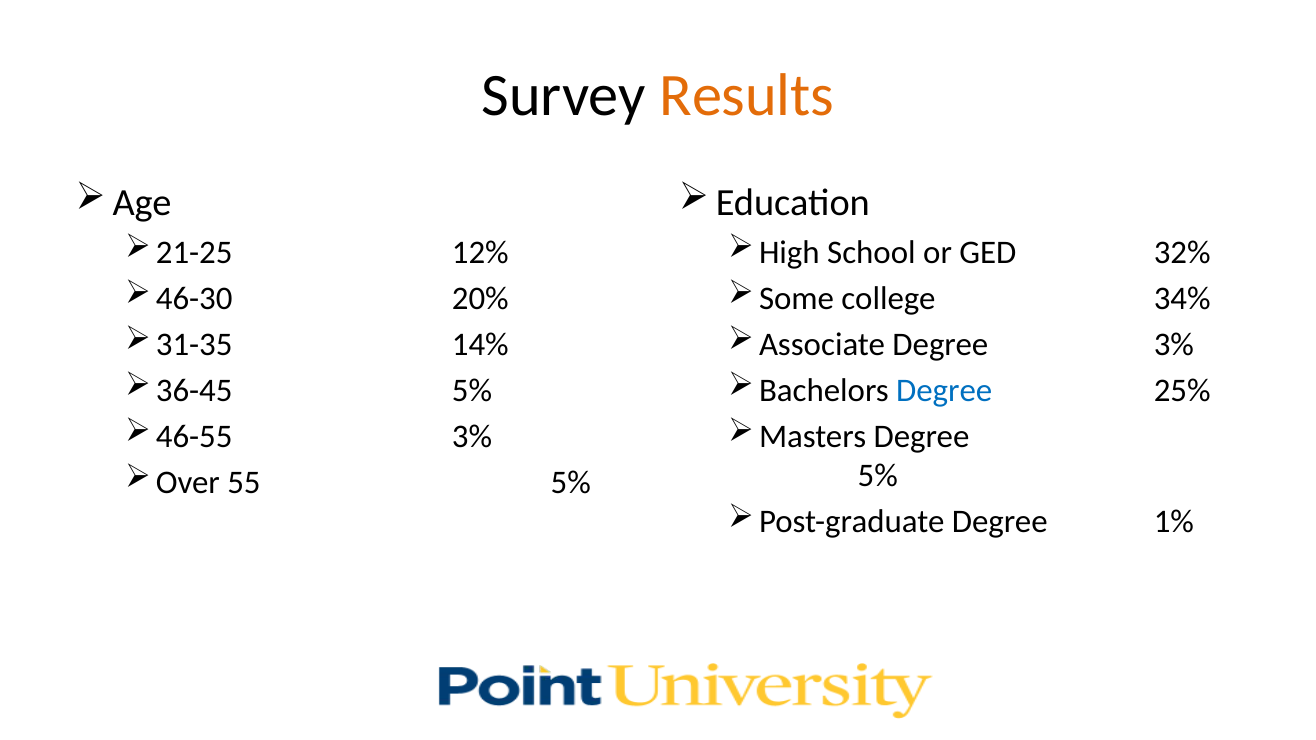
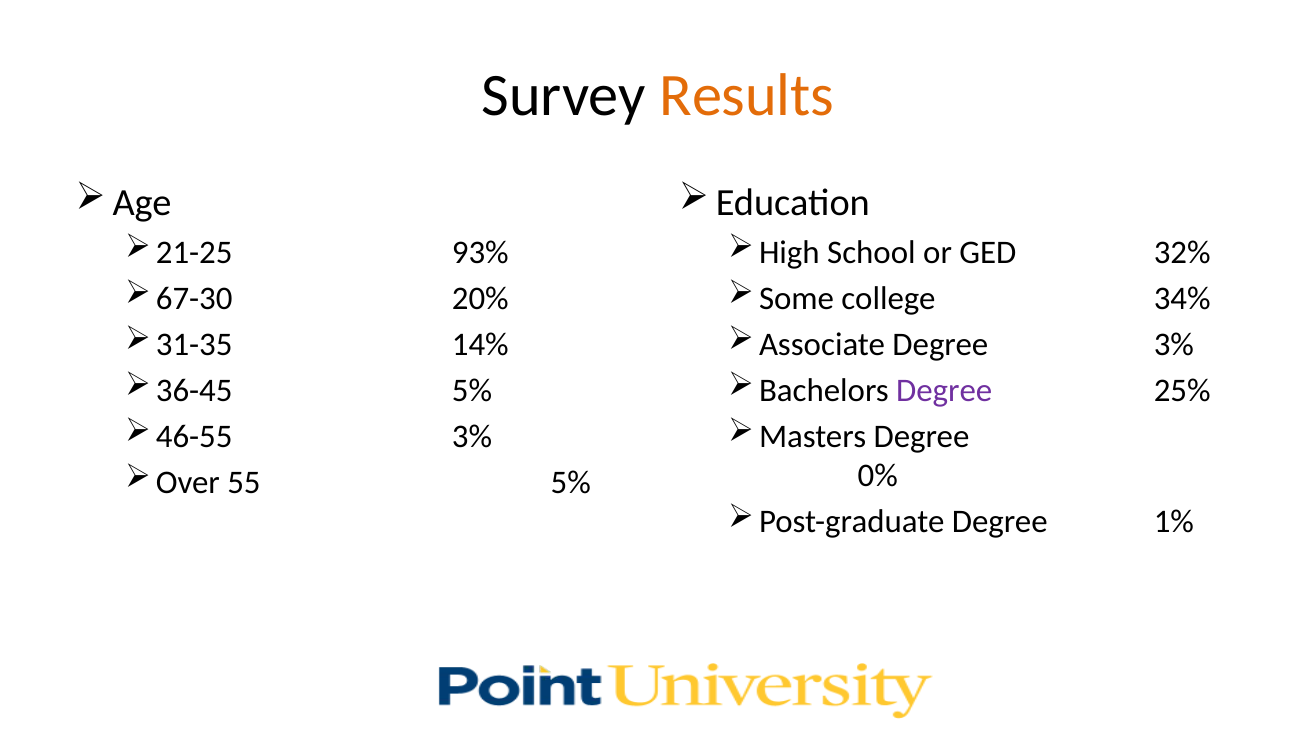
12%: 12% -> 93% (480, 252)
46-30: 46-30 -> 67-30 (194, 298)
Degree colour: blue -> purple (944, 391)
5%: 5% -> 0% (878, 476)
